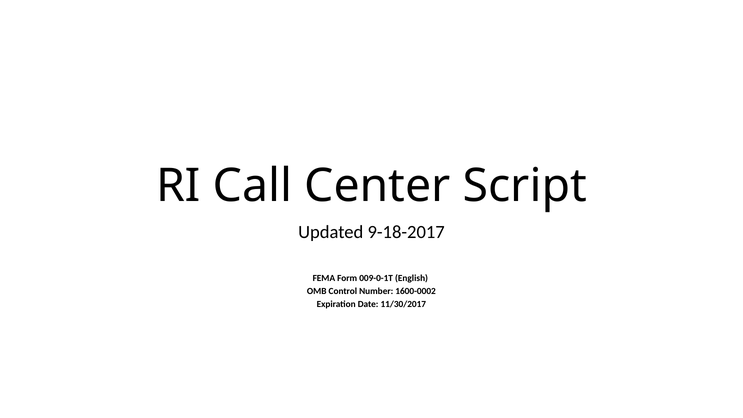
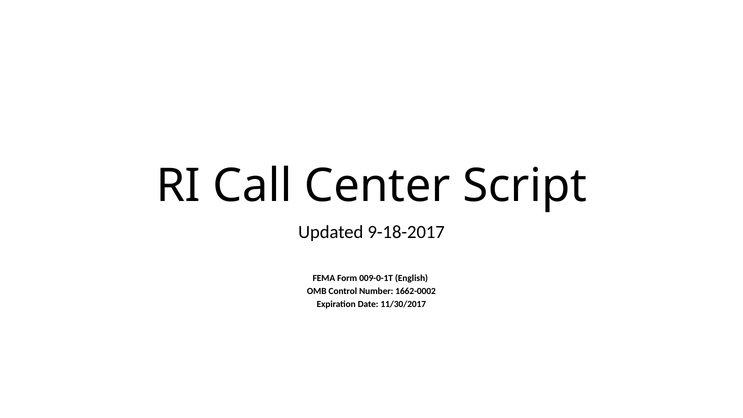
1600-0002: 1600-0002 -> 1662-0002 (416, 291)
